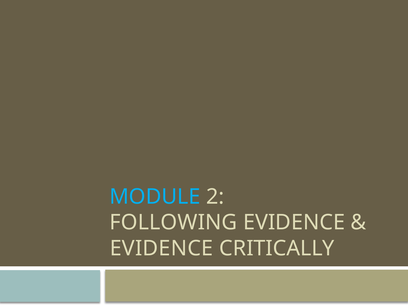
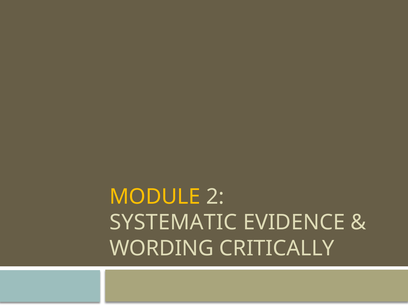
MODULE colour: light blue -> yellow (155, 197)
FOLLOWING: FOLLOWING -> SYSTEMATIC (173, 223)
EVIDENCE: EVIDENCE -> WORDING (162, 248)
